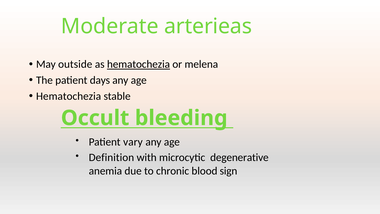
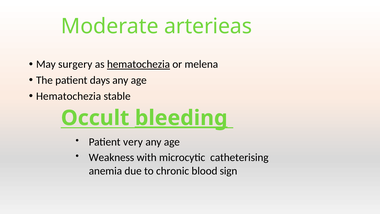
outside: outside -> surgery (75, 64)
bleeding underline: none -> present (181, 118)
vary: vary -> very (133, 142)
Definition: Definition -> Weakness (111, 157)
degenerative: degenerative -> catheterising (239, 157)
